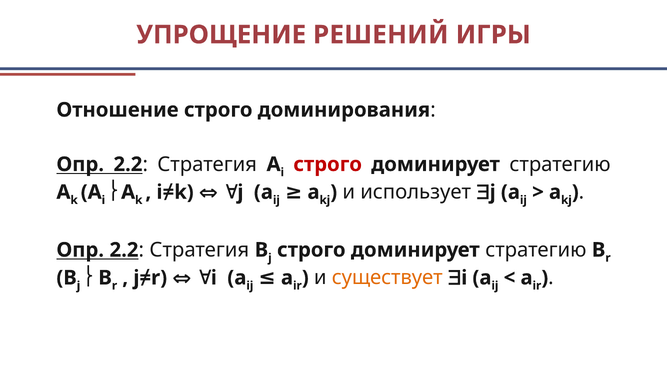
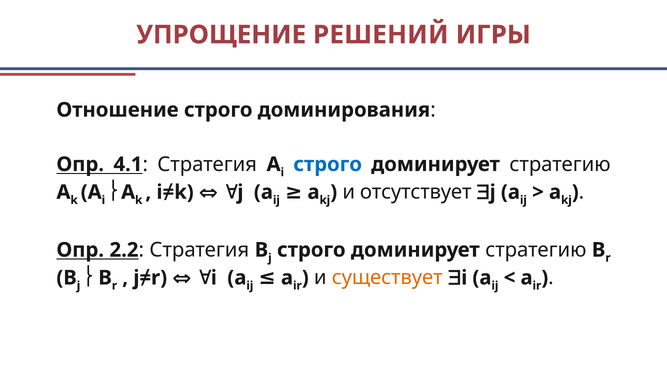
2.2: 2.2 -> 4.1 (128, 164)
строго colour: red -> blue (328, 164)
использует: использует -> отсутствует (416, 192)
